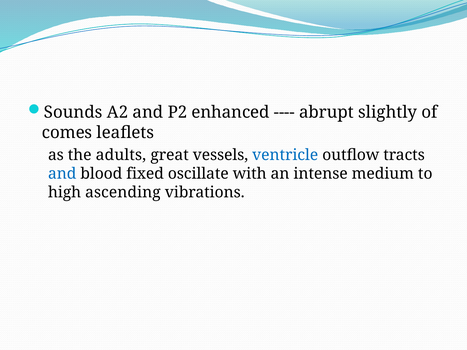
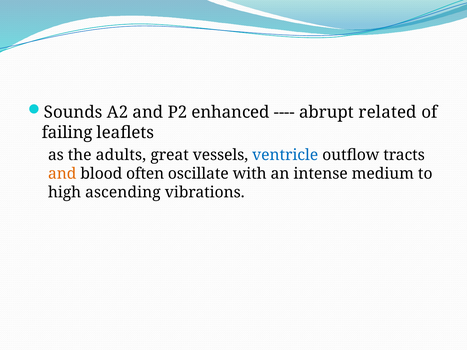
slightly: slightly -> related (388, 112)
comes: comes -> failing (67, 133)
and colour: blue -> orange (62, 174)
fixed: fixed -> often (145, 174)
